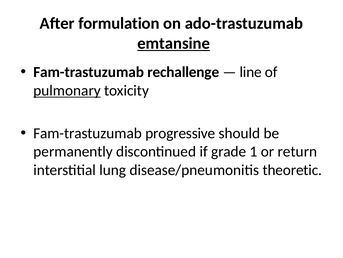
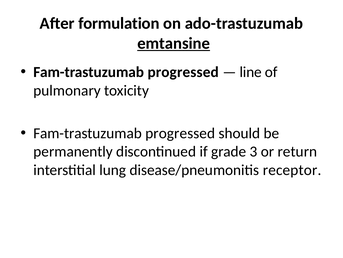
rechallenge: rechallenge -> progressed (183, 72)
pulmonary underline: present -> none (67, 90)
progressive: progressive -> progressed (180, 133)
1: 1 -> 3 (254, 151)
theoretic: theoretic -> receptor (292, 170)
